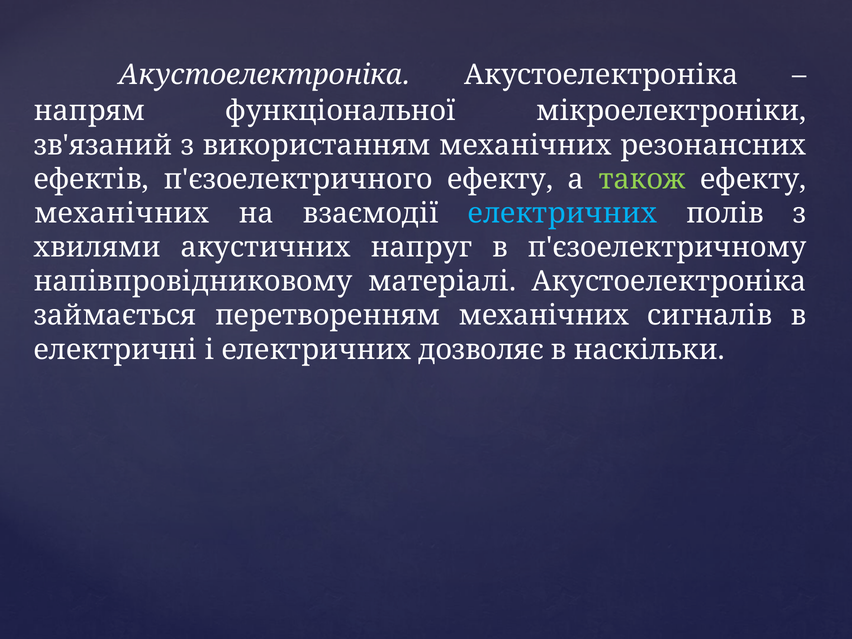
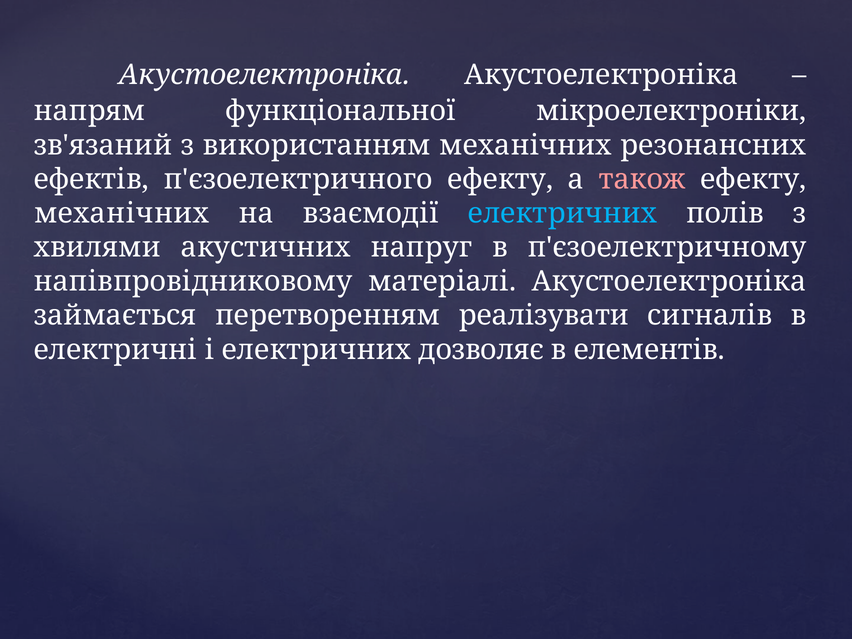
також colour: light green -> pink (642, 179)
перетворенням механічних: механічних -> реалізувати (544, 316)
наскільки: наскільки -> елементів (649, 350)
